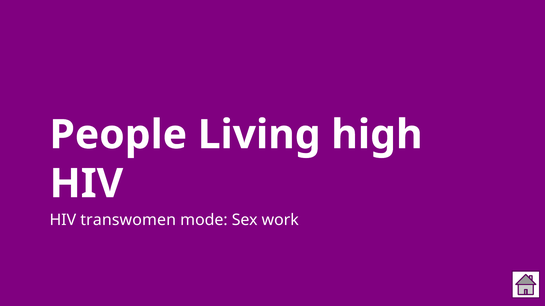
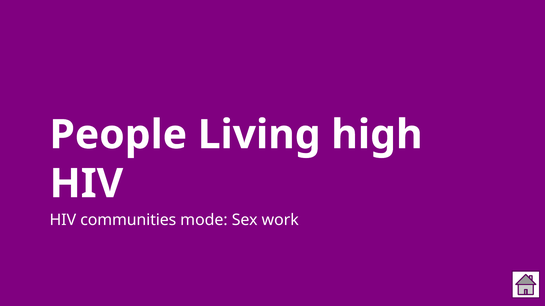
transwomen: transwomen -> communities (128, 220)
